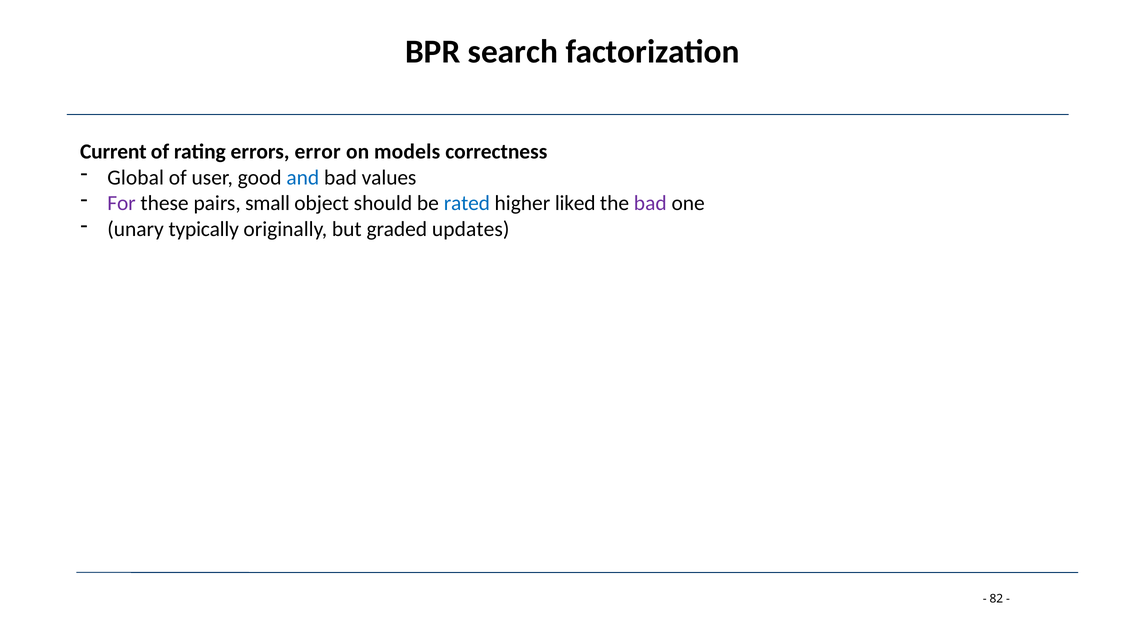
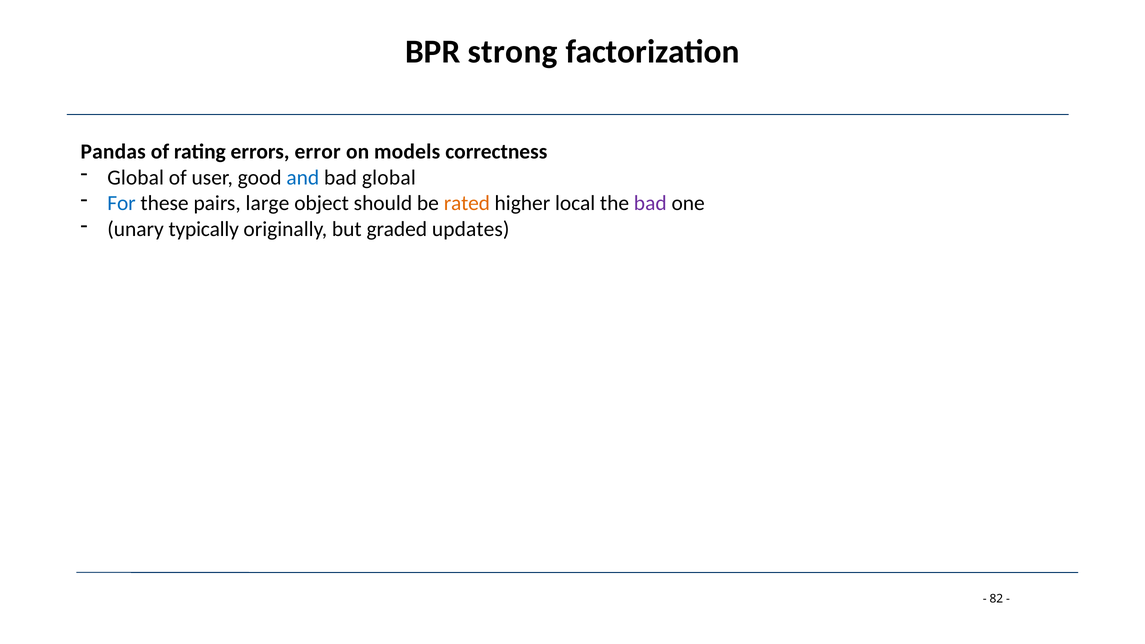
search: search -> strong (513, 52)
Current: Current -> Pandas (113, 152)
bad values: values -> global (389, 177)
For colour: purple -> blue (122, 203)
small: small -> large (267, 203)
rated colour: blue -> orange (467, 203)
liked: liked -> local (575, 203)
